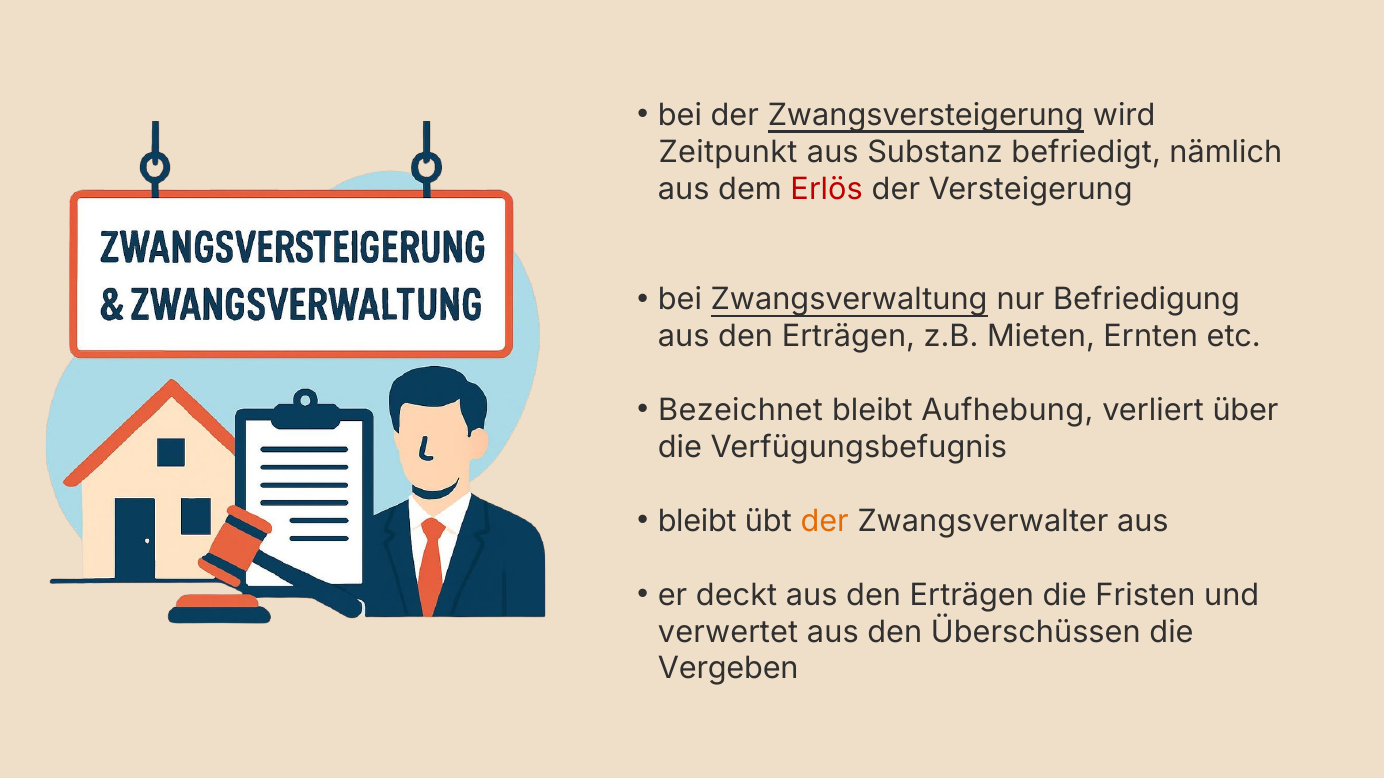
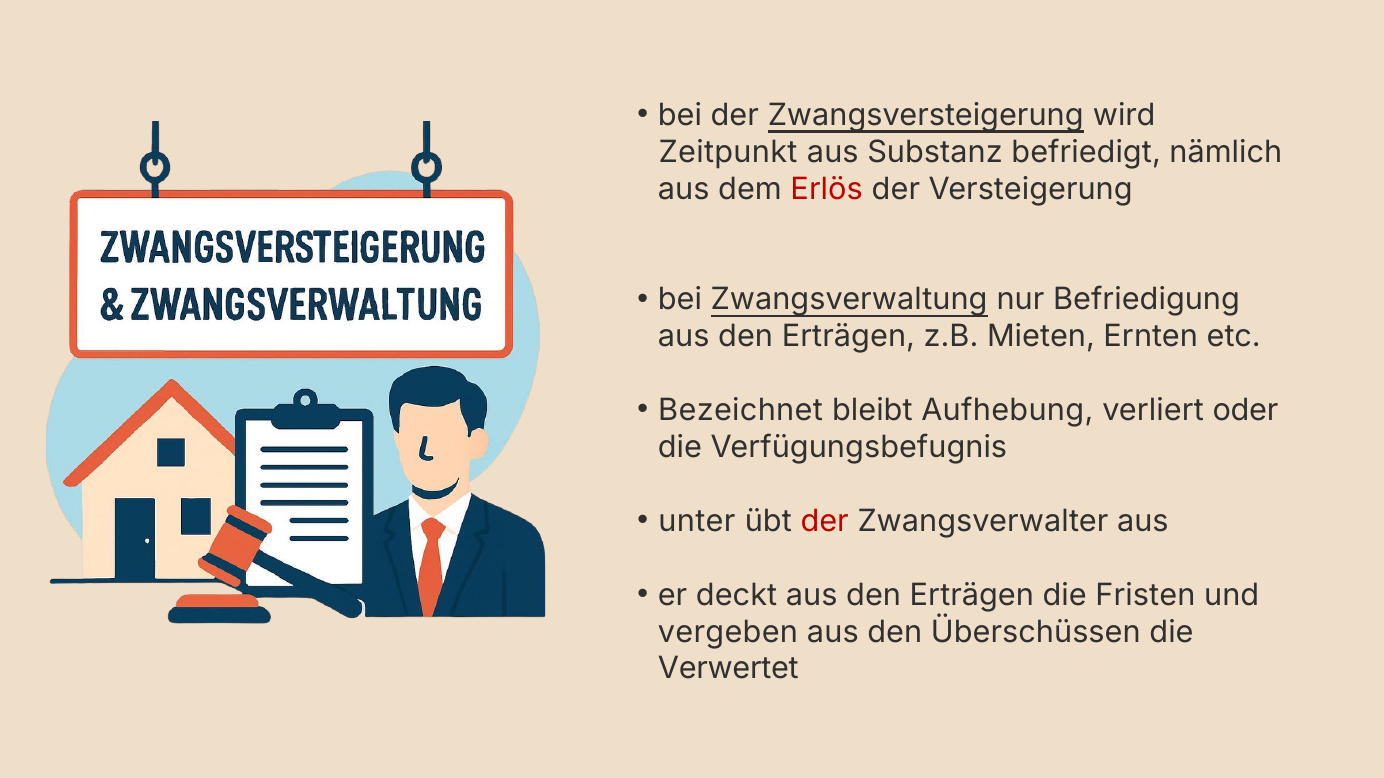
über: über -> oder (1245, 411)
bleibt: bleibt -> unter (697, 521)
der colour: orange -> red (825, 521)
verwertet: verwertet -> vergeben (728, 632)
Vergeben: Vergeben -> Verwertet (728, 669)
